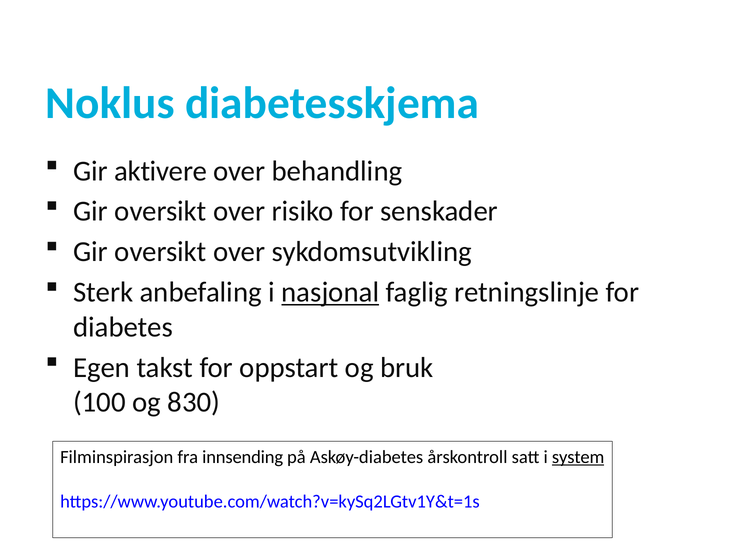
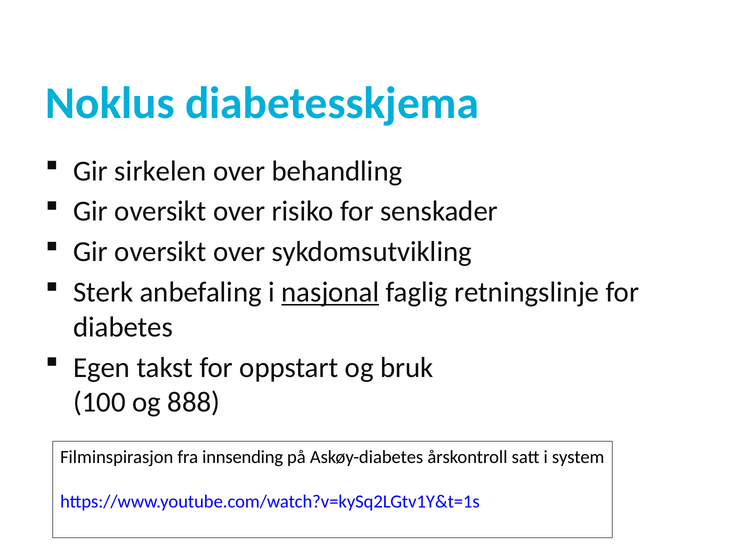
aktivere: aktivere -> sirkelen (161, 171)
830: 830 -> 888 (194, 402)
system underline: present -> none (578, 457)
